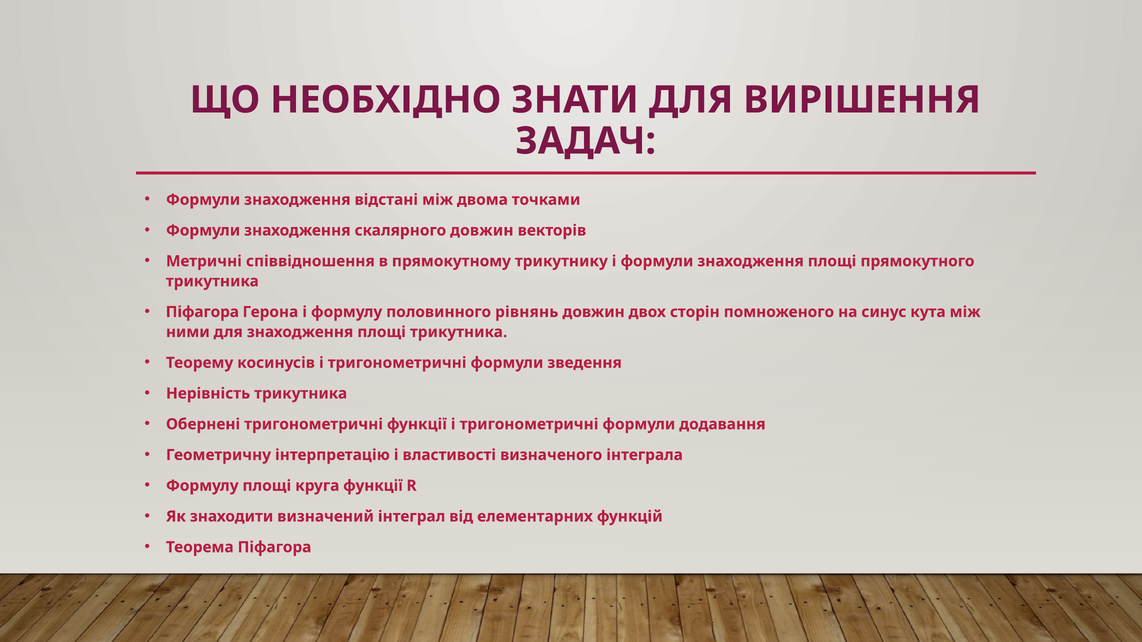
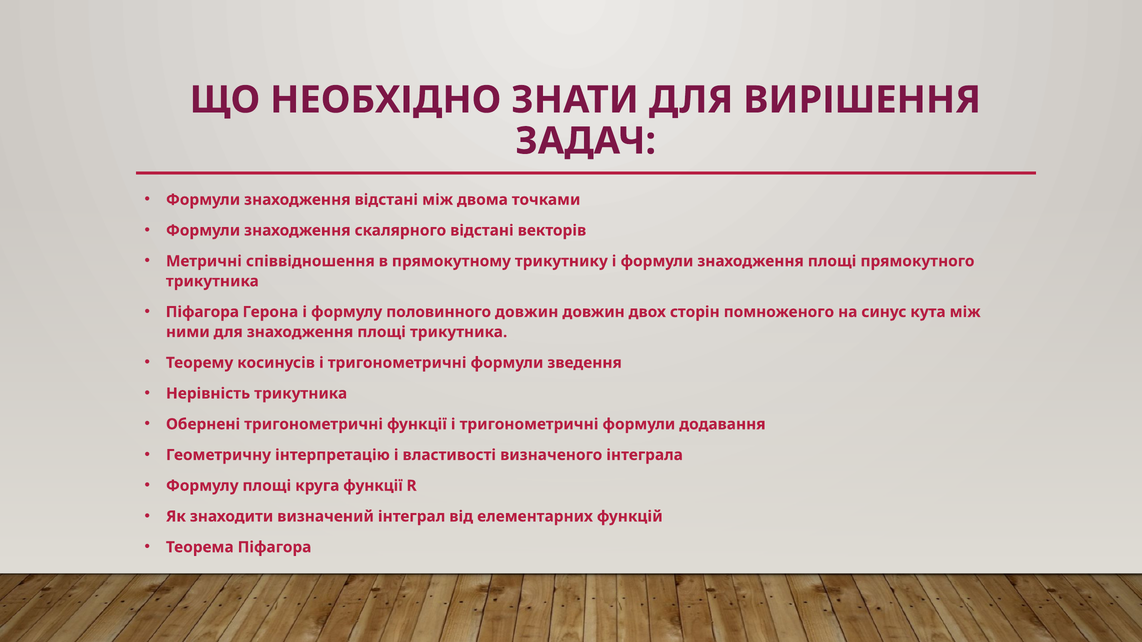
скалярного довжин: довжин -> відстані (482, 231)
половинного рівнянь: рівнянь -> довжин (527, 312)
